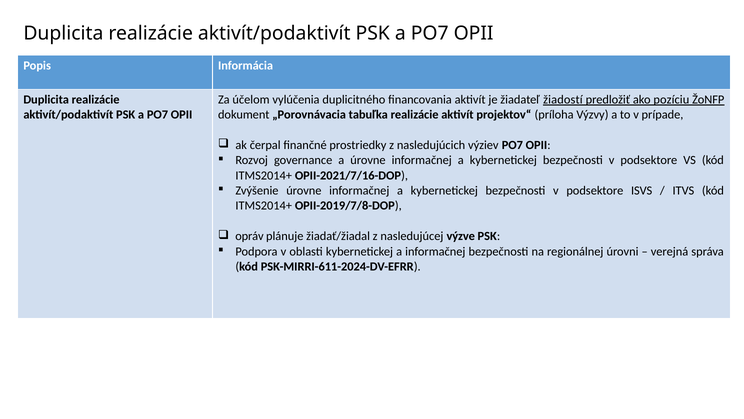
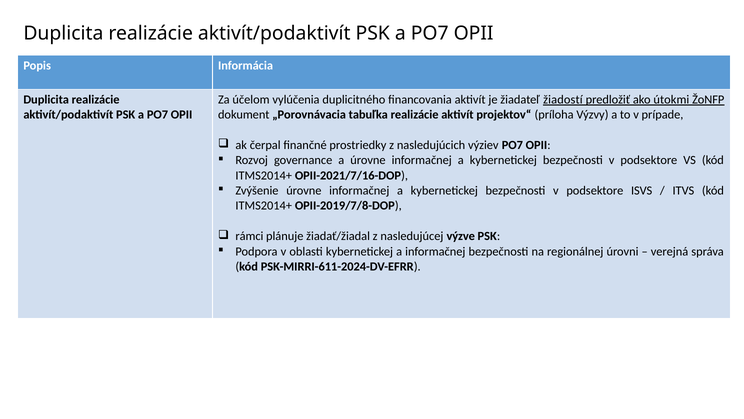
pozíciu: pozíciu -> útokmi (671, 100)
opráv: opráv -> rámci (249, 236)
